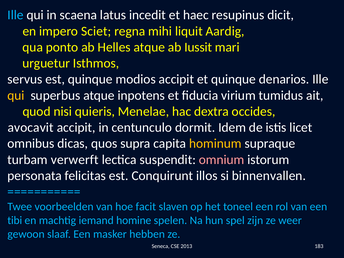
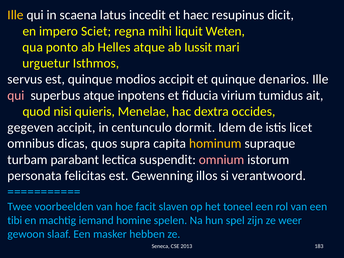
Ille colour: light blue -> yellow (15, 15)
Aardig: Aardig -> Weten (225, 31)
qui colour: yellow -> pink (16, 95)
avocavit: avocavit -> gegeven (31, 127)
verwerft: verwerft -> parabant (75, 160)
Conquirunt: Conquirunt -> Gewenning (162, 176)
binnenvallen: binnenvallen -> verantwoord (269, 176)
